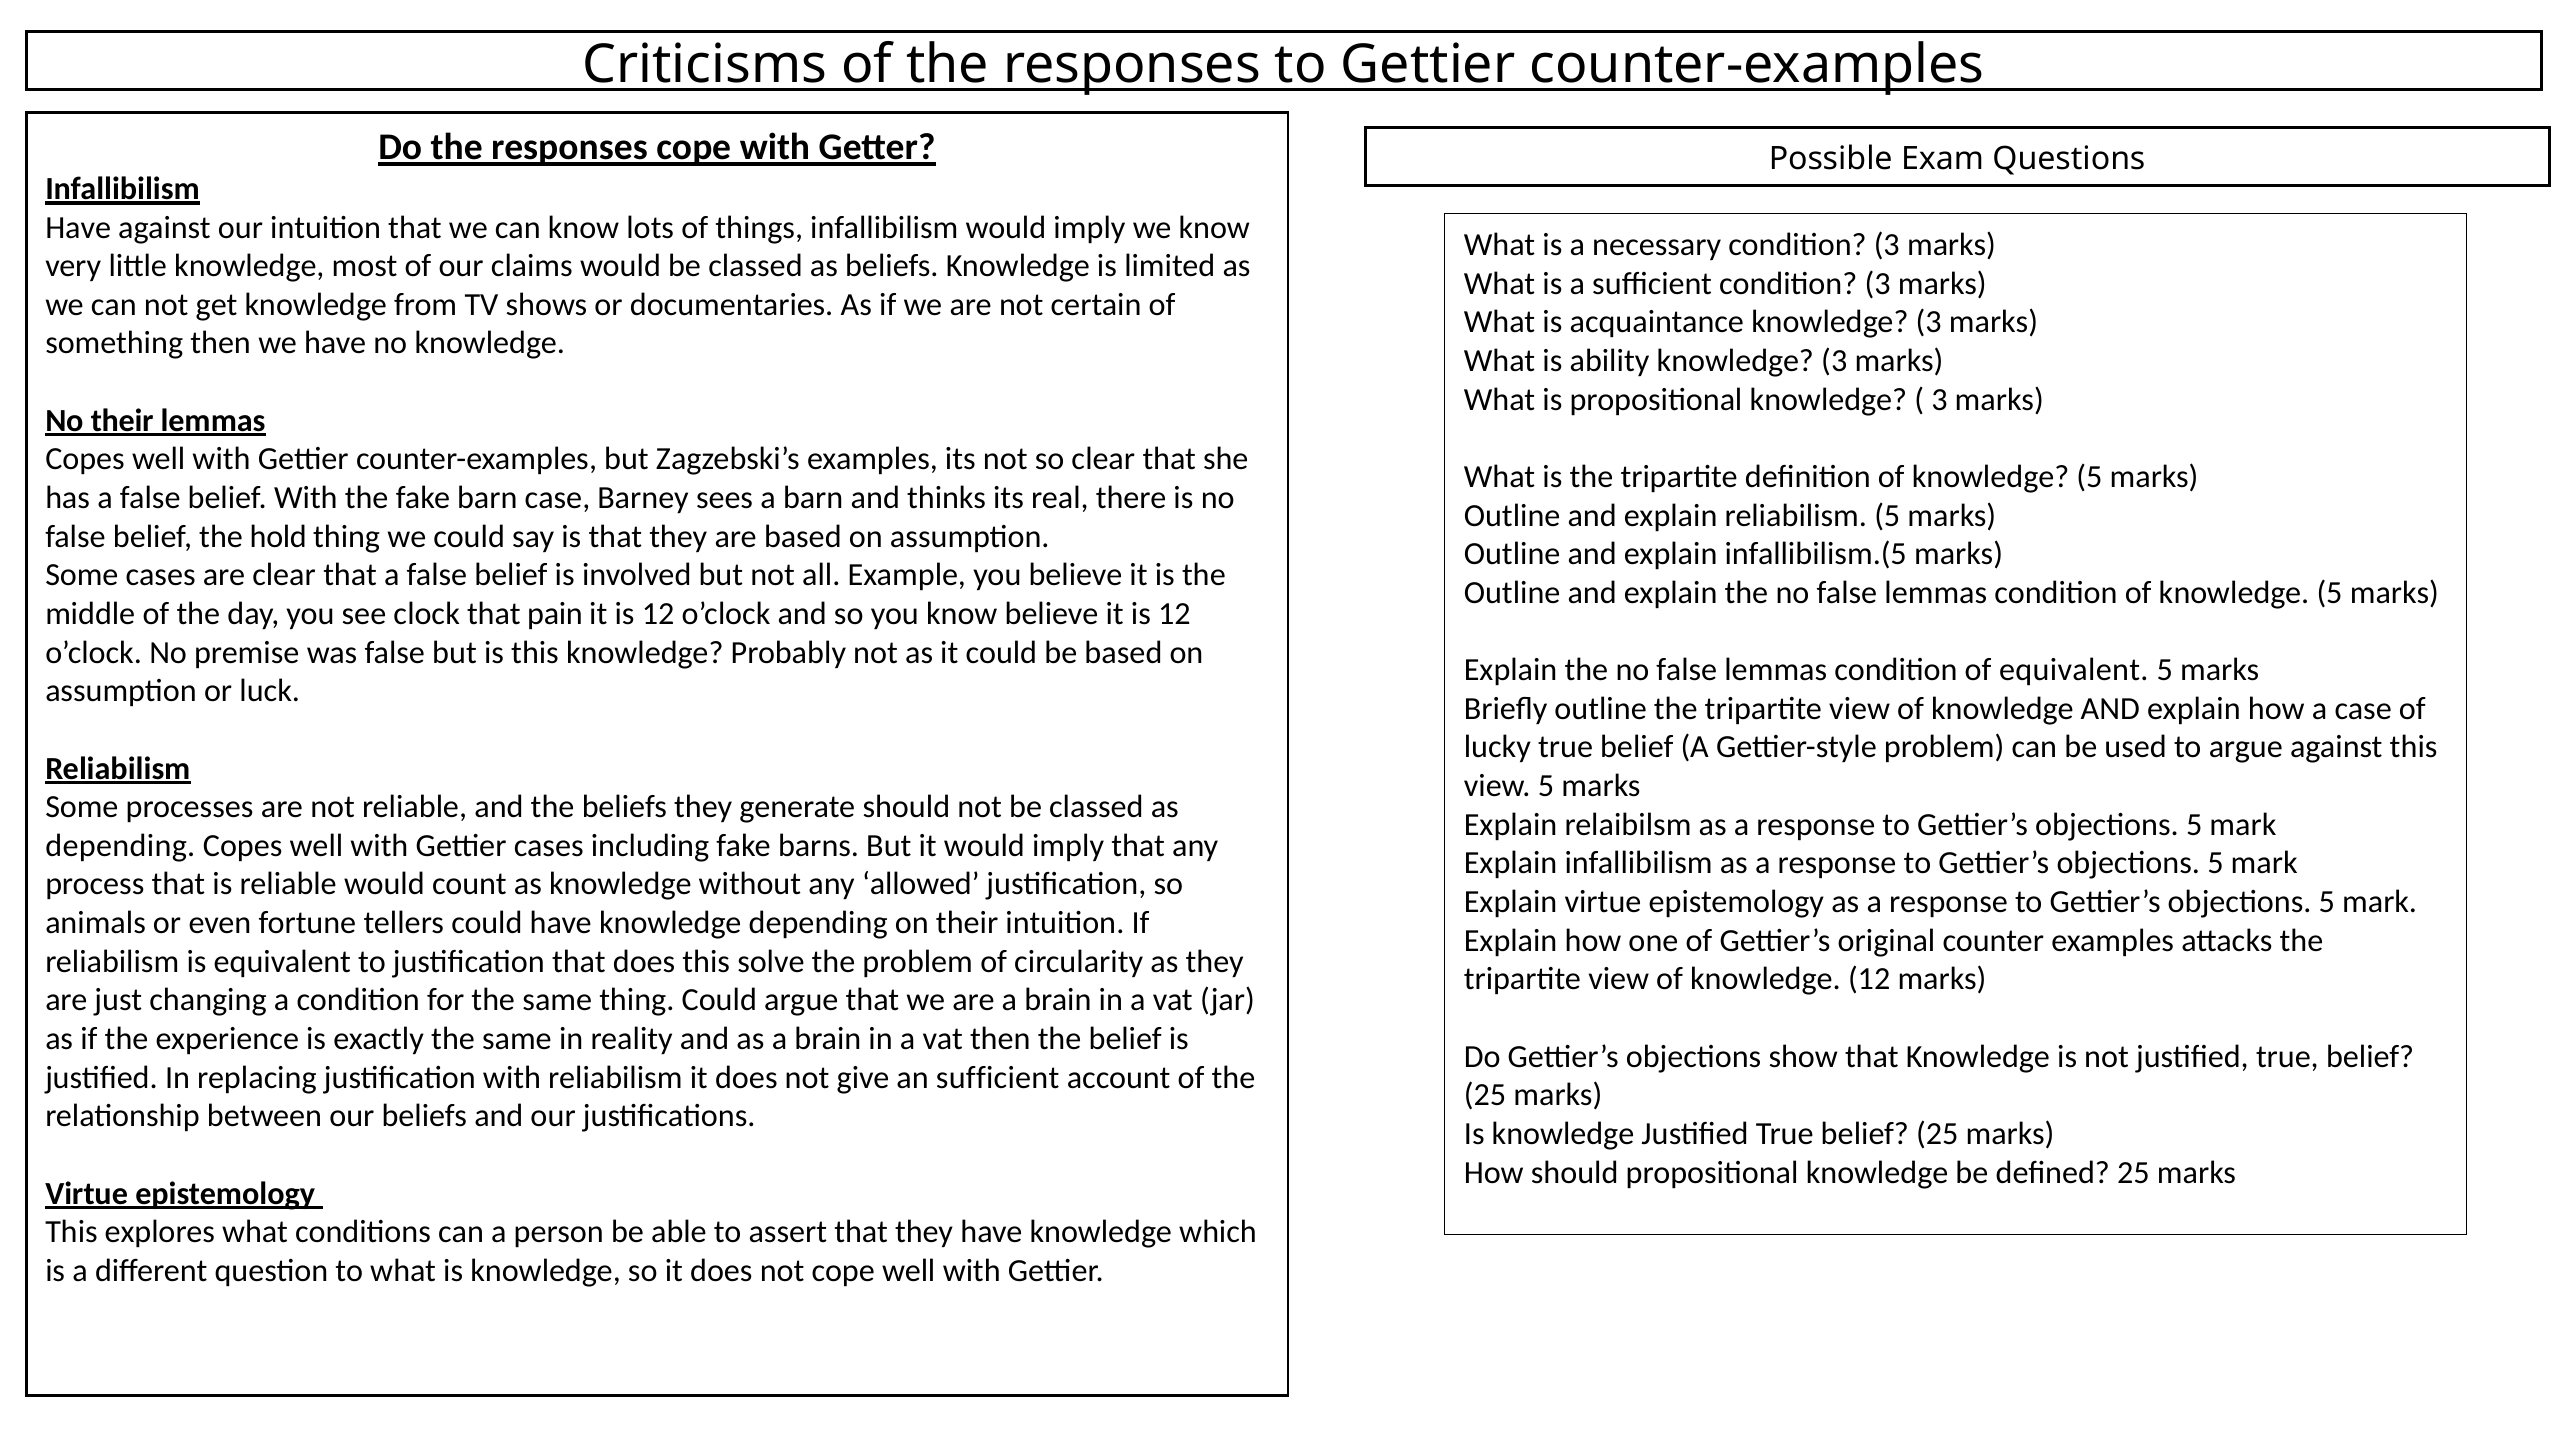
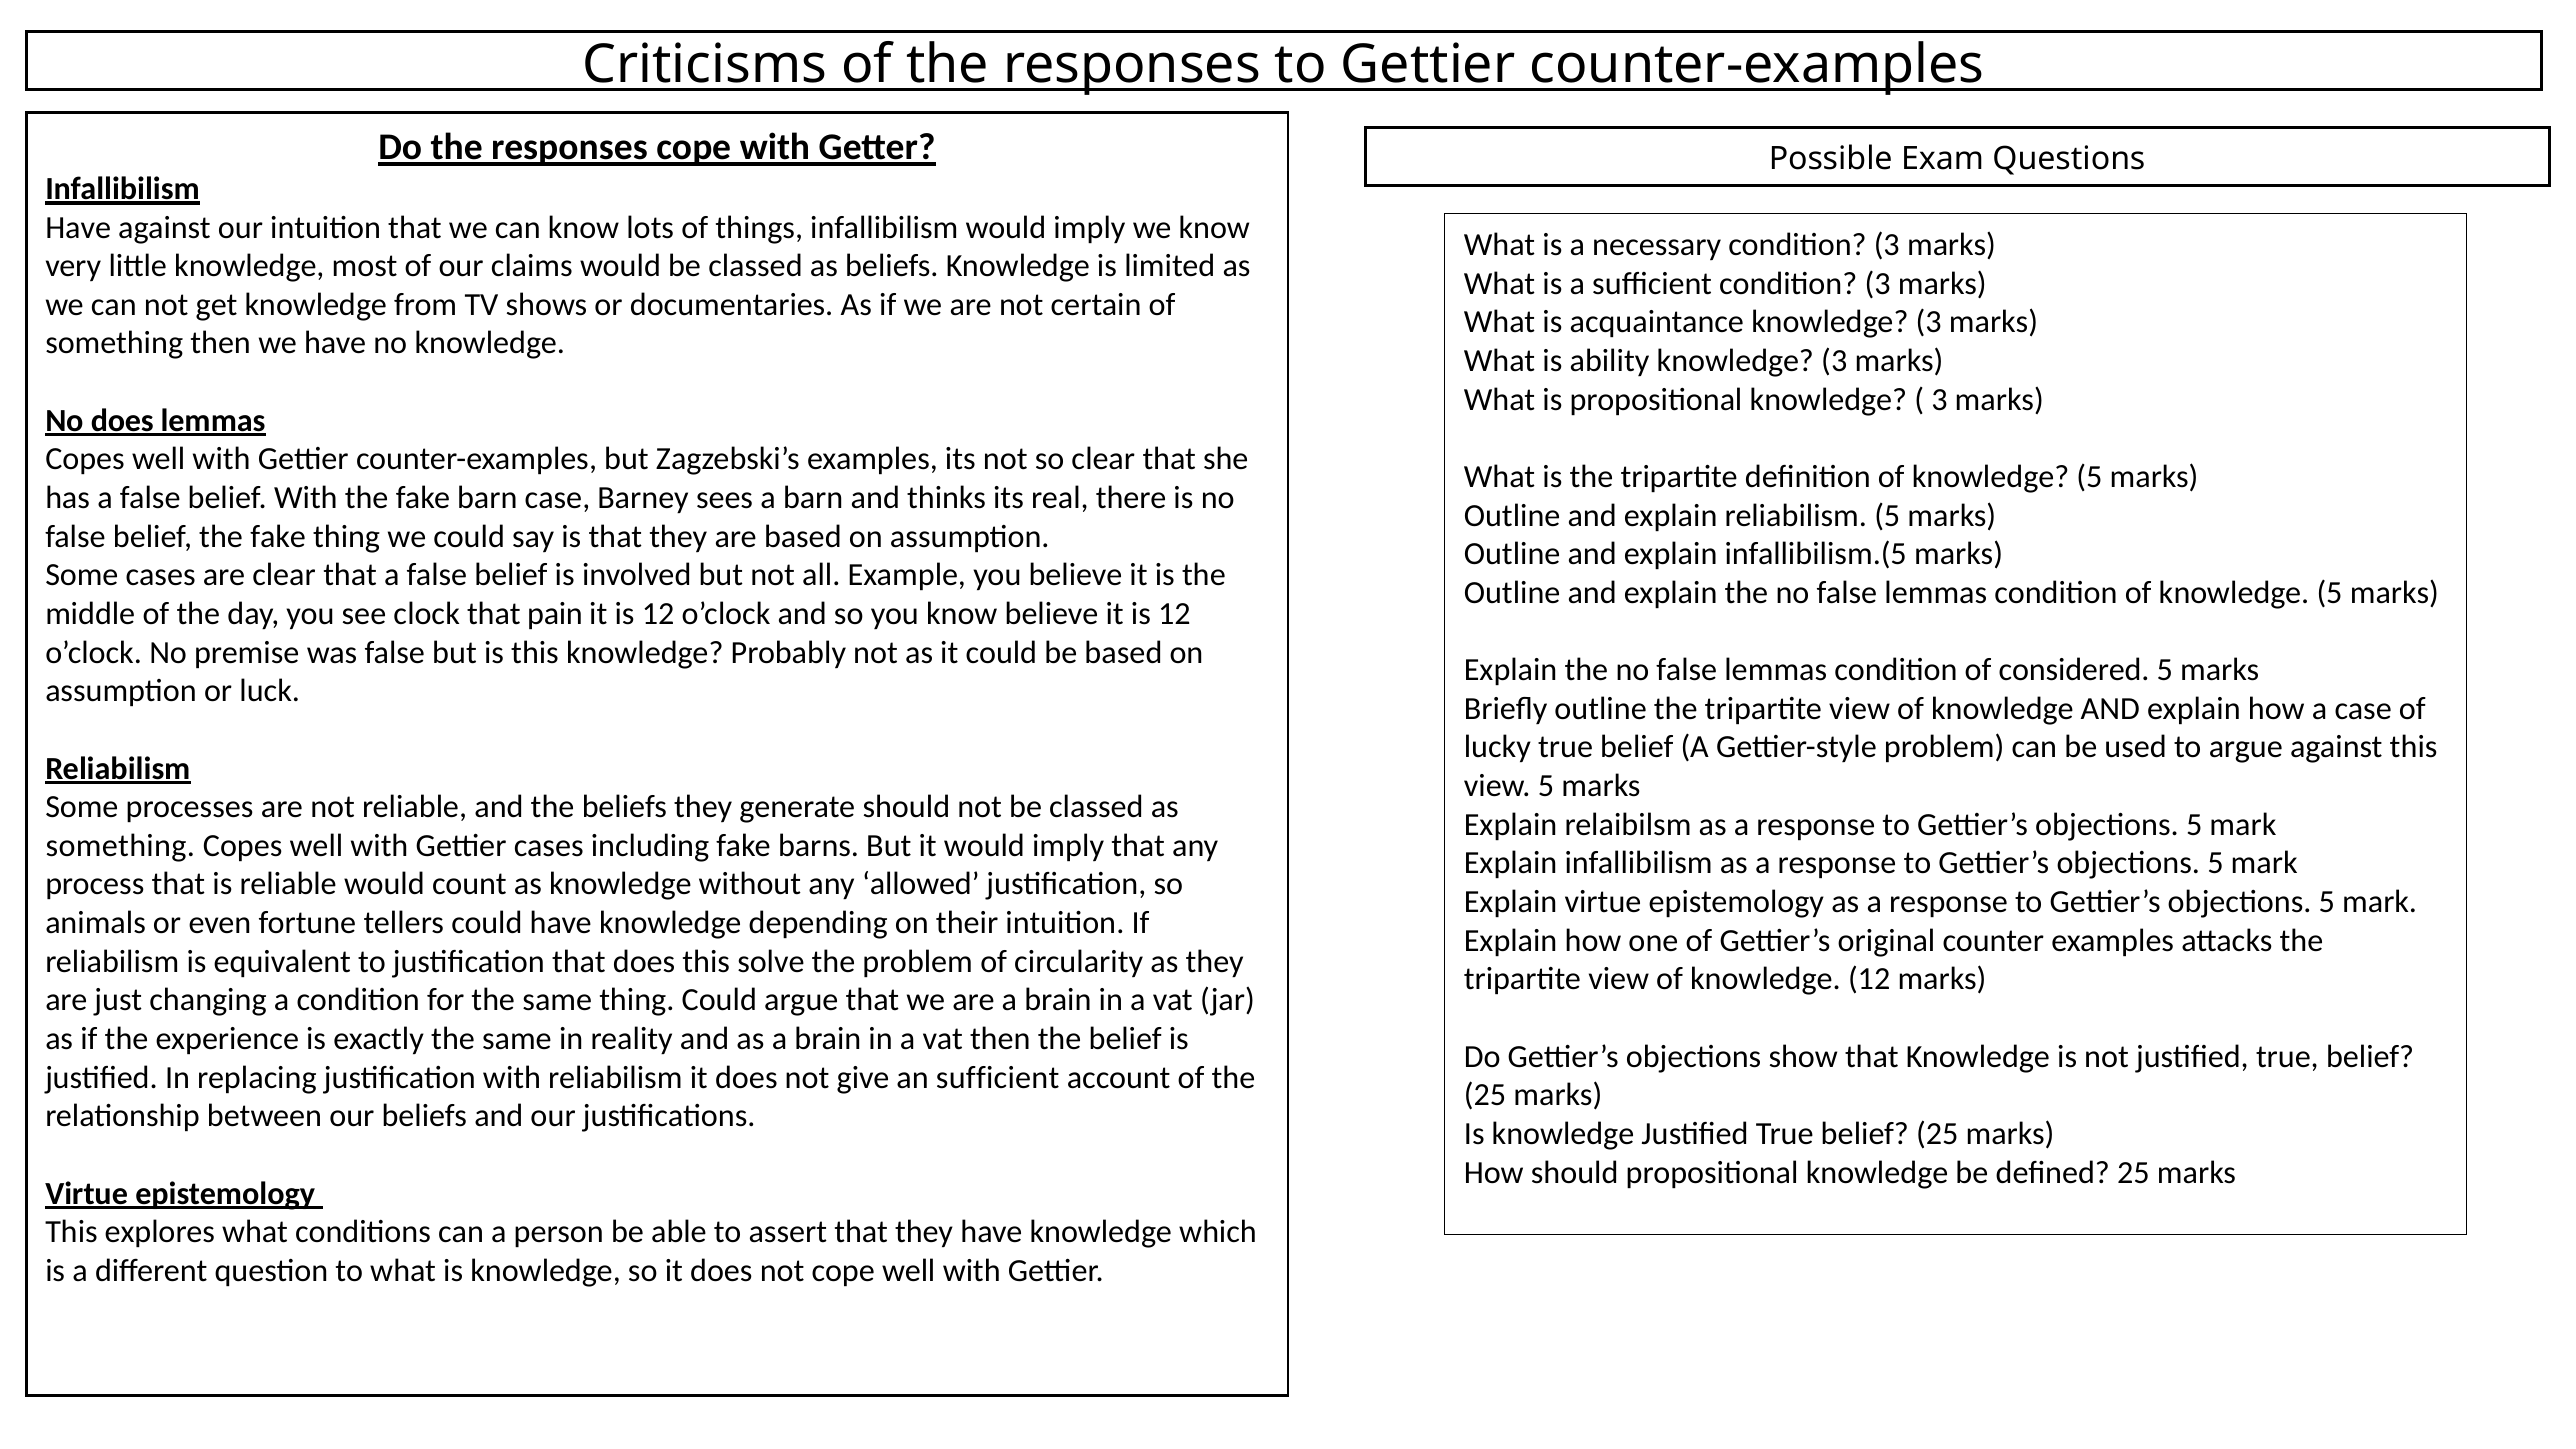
No their: their -> does (122, 421)
belief the hold: hold -> fake (278, 537)
of equivalent: equivalent -> considered (2074, 670)
depending: depending -> something (120, 846)
